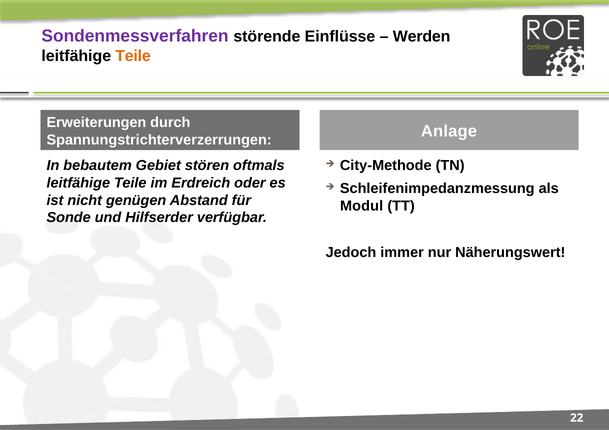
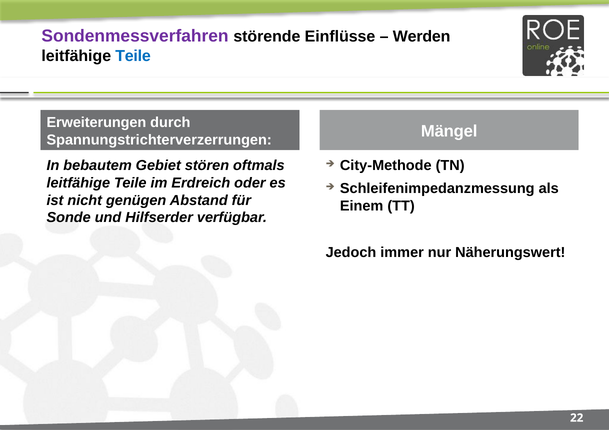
Teile colour: orange -> blue (133, 56)
Anlage: Anlage -> Mängel (449, 131)
Modul: Modul -> Einem (362, 206)
